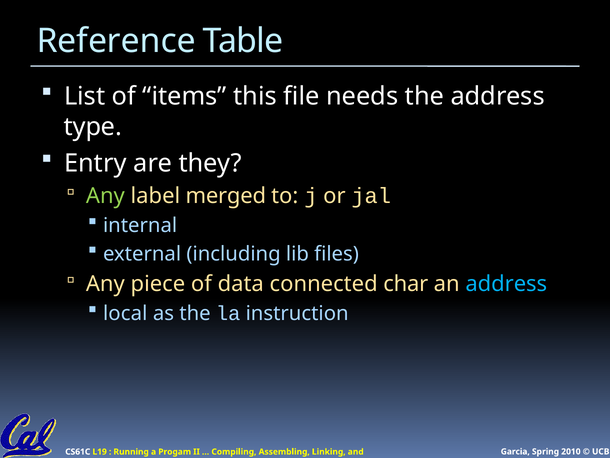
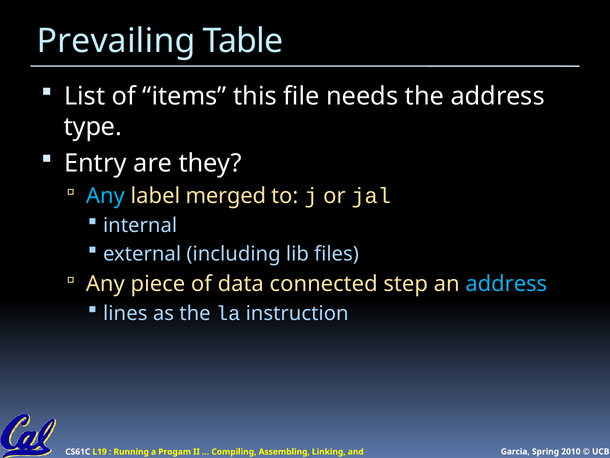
Reference: Reference -> Prevailing (116, 41)
Any colour: light green -> light blue (105, 196)
char: char -> step (406, 284)
local: local -> lines (125, 313)
